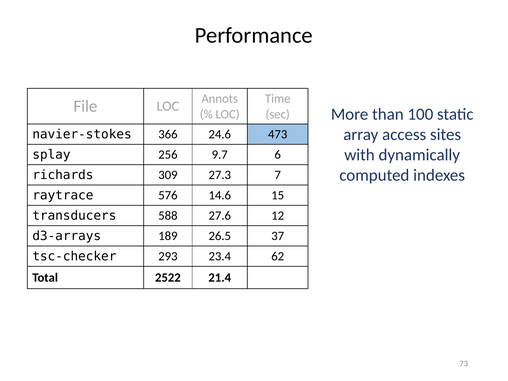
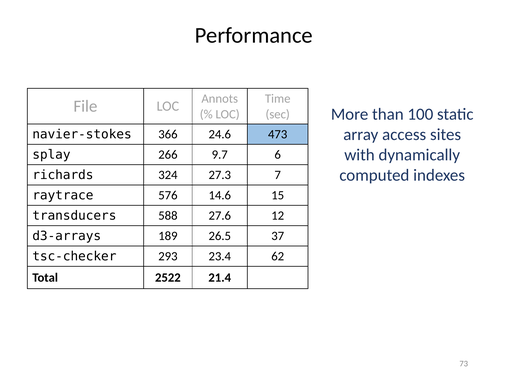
256: 256 -> 266 (168, 155)
309: 309 -> 324 (168, 175)
